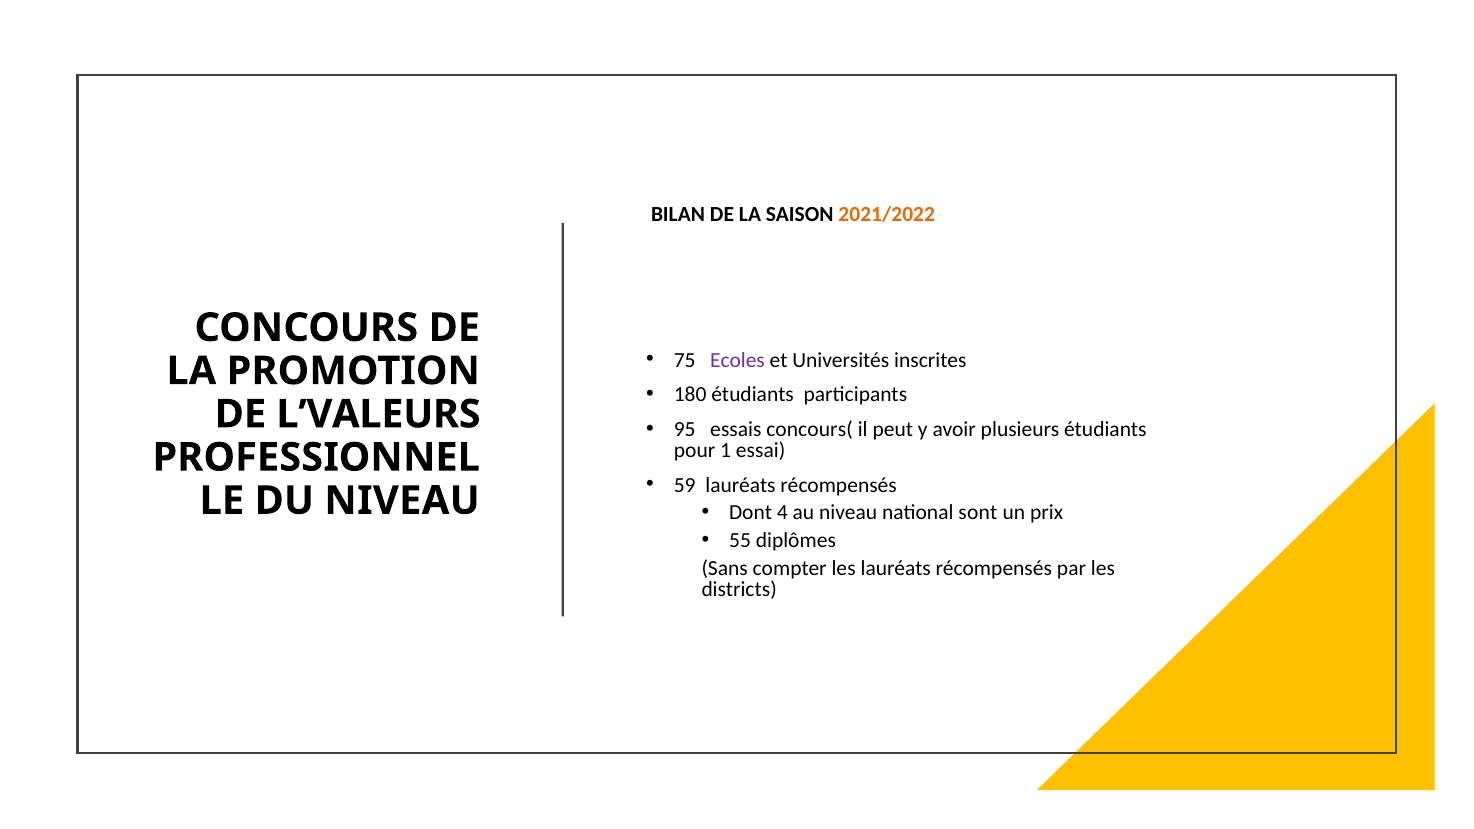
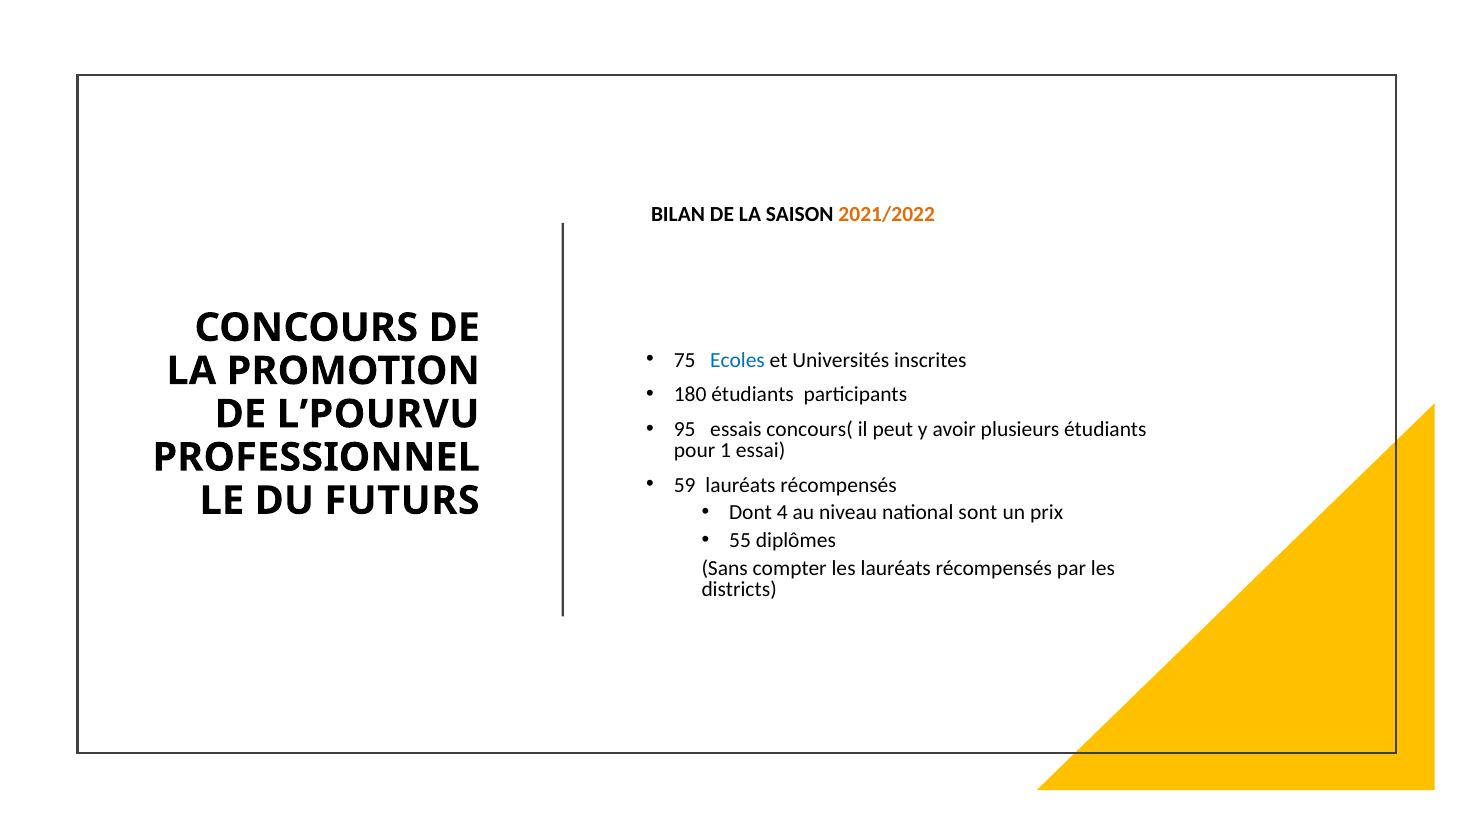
Ecoles colour: purple -> blue (738, 360)
L’VALEURS: L’VALEURS -> L’POURVU (378, 414)
DU NIVEAU: NIVEAU -> FUTURS (402, 501)
